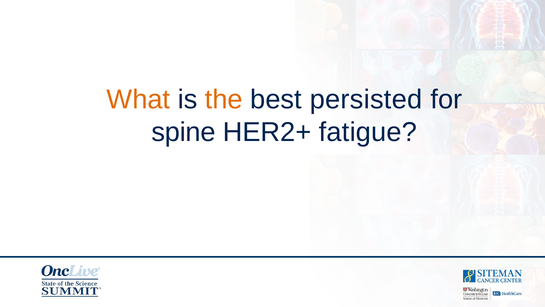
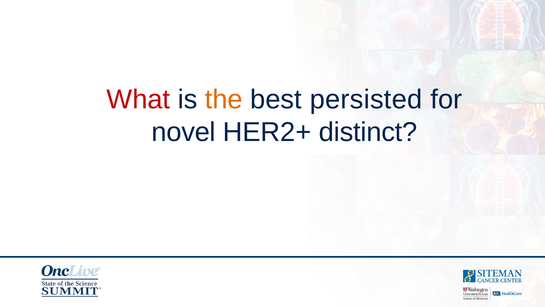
What colour: orange -> red (138, 99)
spine: spine -> novel (184, 132)
fatigue: fatigue -> distinct (368, 132)
